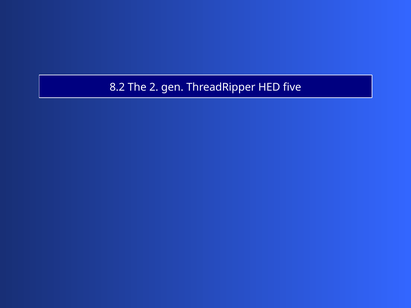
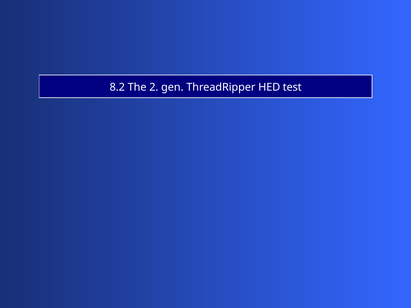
five: five -> test (292, 87)
